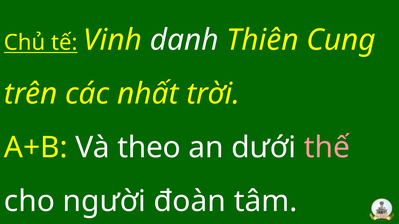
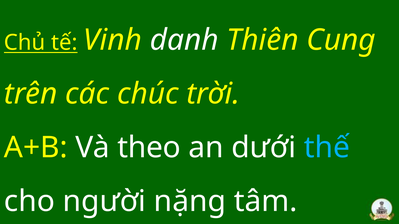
nhất: nhất -> chúc (148, 94)
thế colour: pink -> light blue (327, 148)
đoàn: đoàn -> nặng (190, 202)
